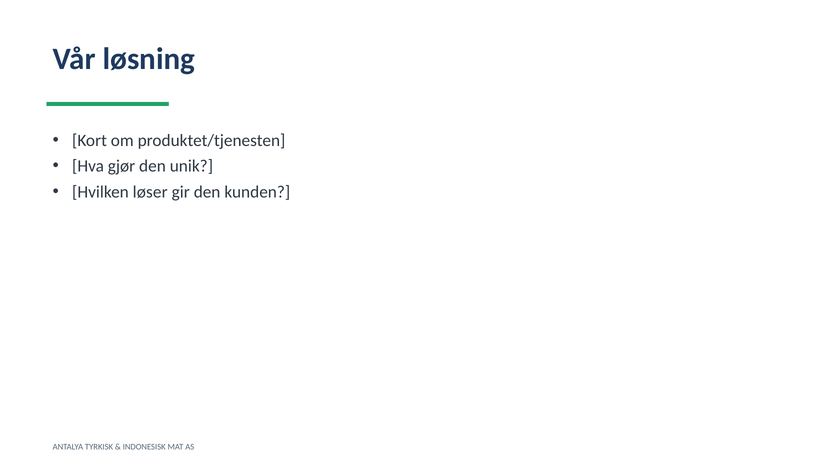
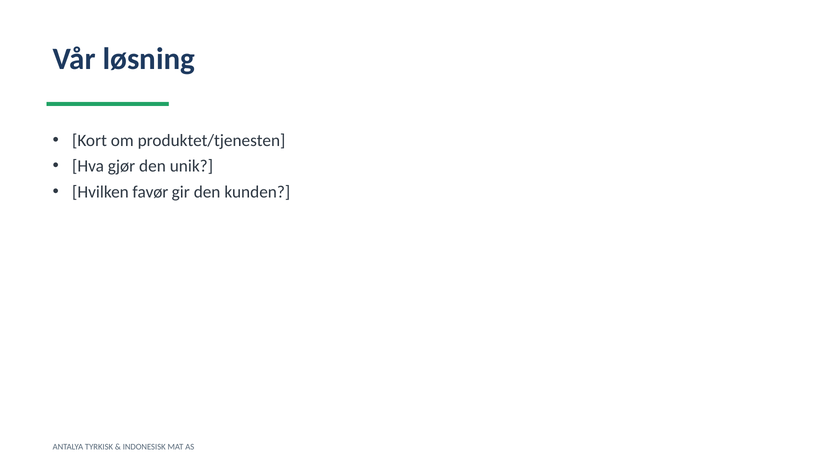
løser: løser -> favør (150, 192)
